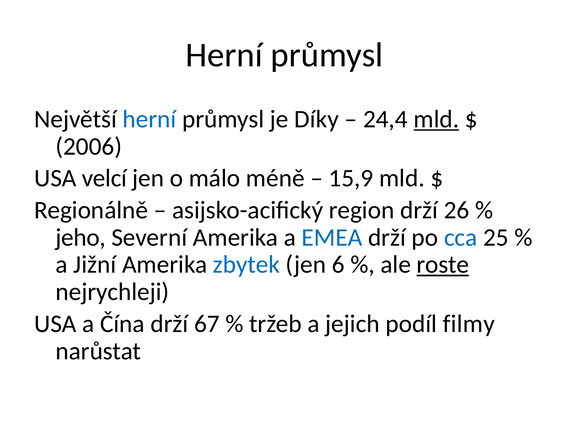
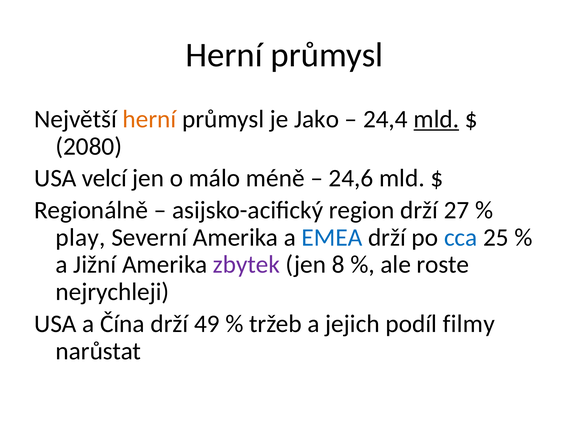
herní colour: blue -> orange (149, 119)
Díky: Díky -> Jako (317, 119)
2006: 2006 -> 2080 (89, 147)
15,9: 15,9 -> 24,6 (351, 179)
26: 26 -> 27 (457, 210)
jeho: jeho -> play (80, 238)
zbytek colour: blue -> purple (246, 265)
6: 6 -> 8 (338, 265)
roste underline: present -> none (443, 265)
67: 67 -> 49 (207, 324)
